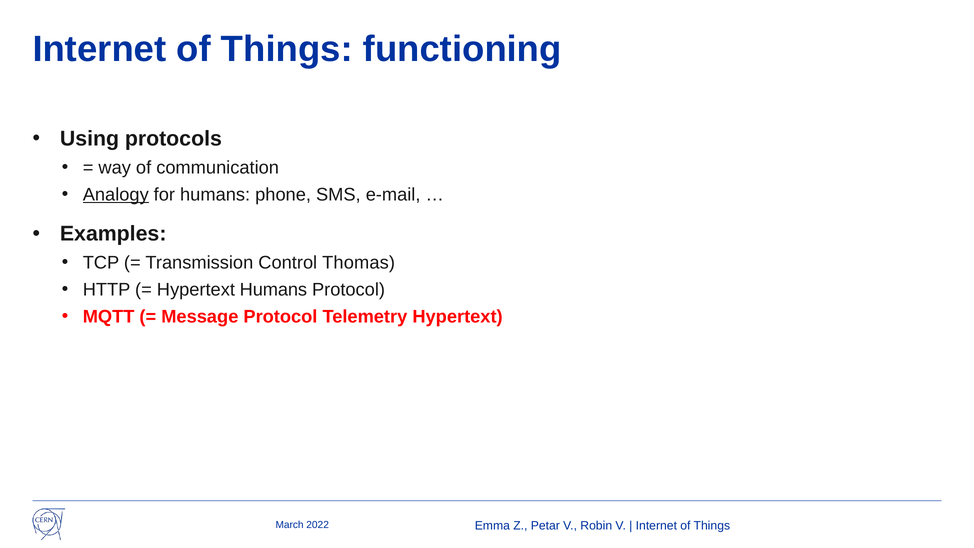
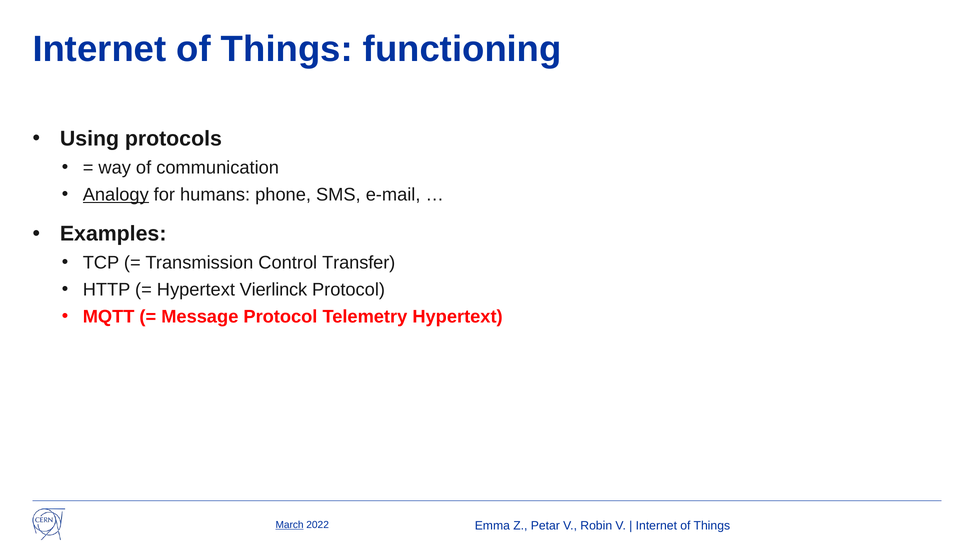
Thomas: Thomas -> Transfer (359, 263)
Hypertext Humans: Humans -> Vierlinck (273, 290)
March underline: none -> present (290, 525)
